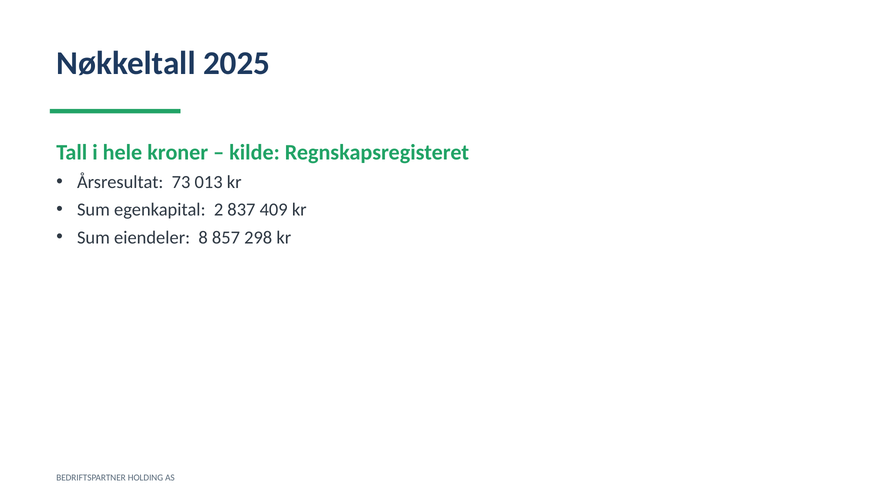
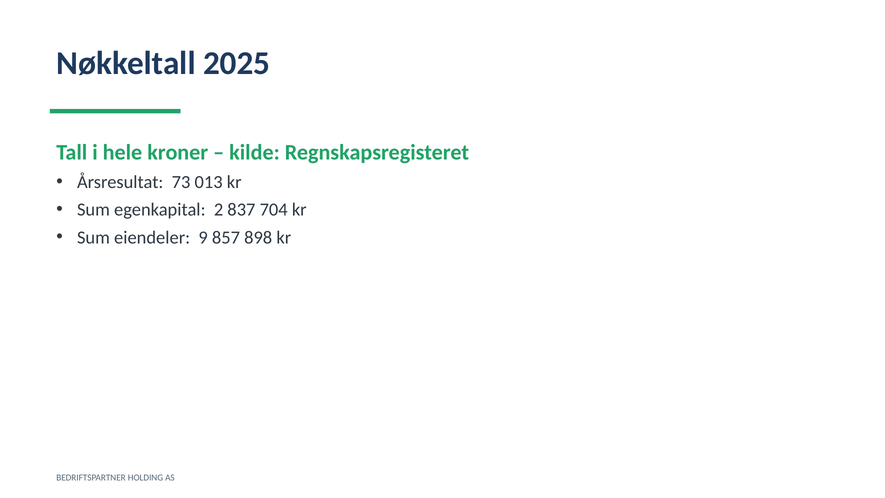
409: 409 -> 704 (274, 210)
8: 8 -> 9 (203, 237)
298: 298 -> 898 (258, 237)
